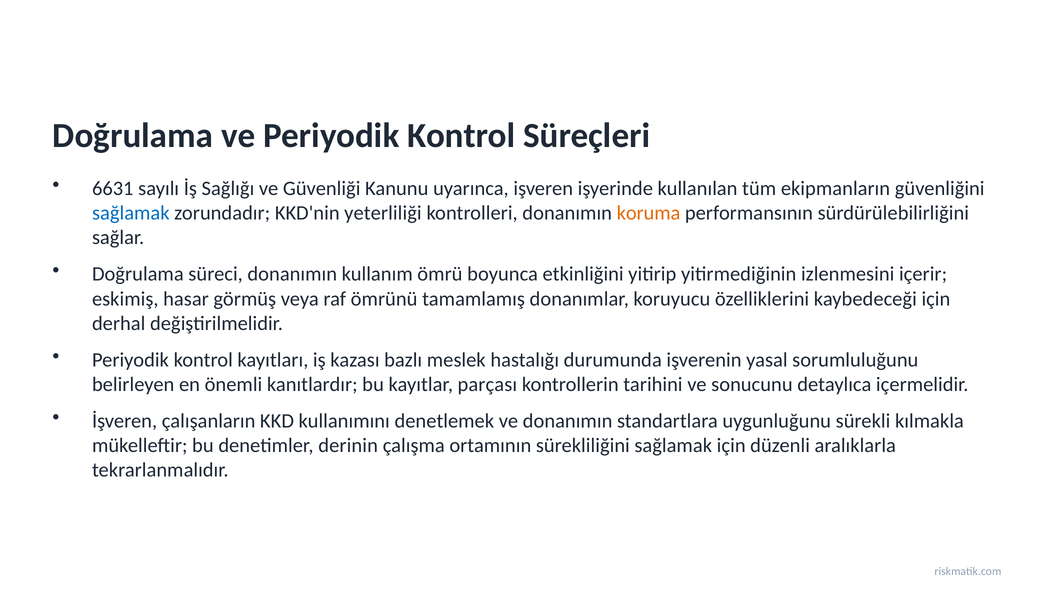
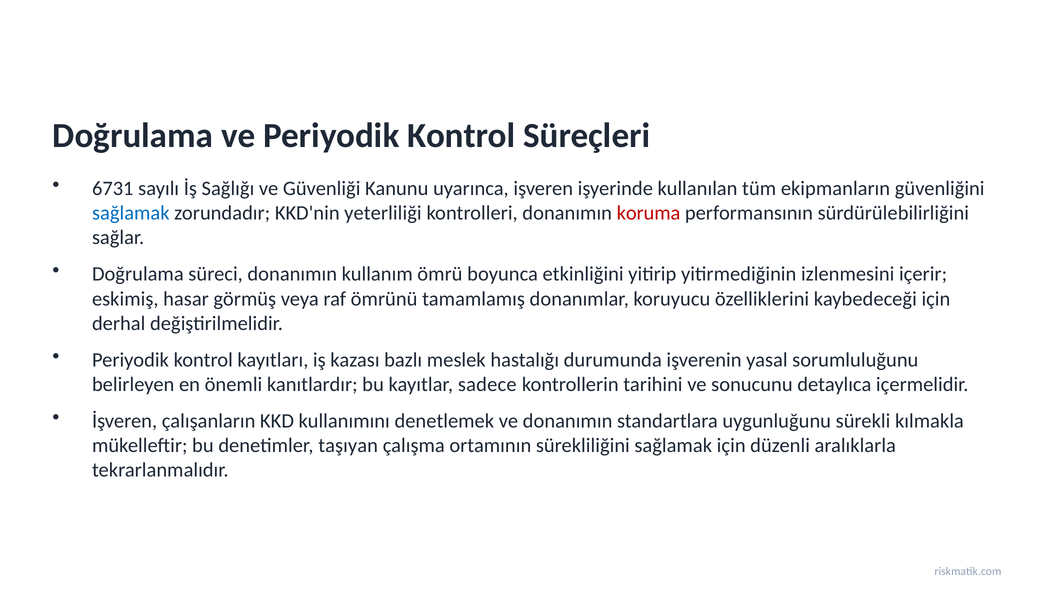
6631: 6631 -> 6731 (113, 188)
koruma colour: orange -> red (649, 213)
parçası: parçası -> sadece (487, 384)
derinin: derinin -> taşıyan (348, 445)
